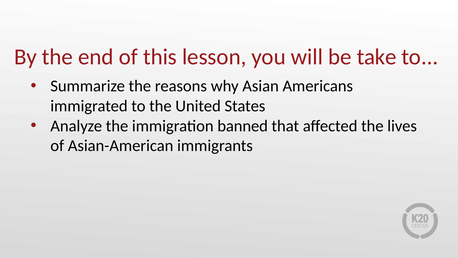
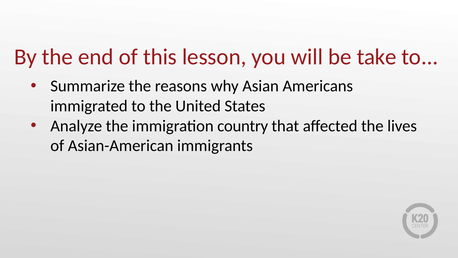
banned: banned -> country (243, 126)
